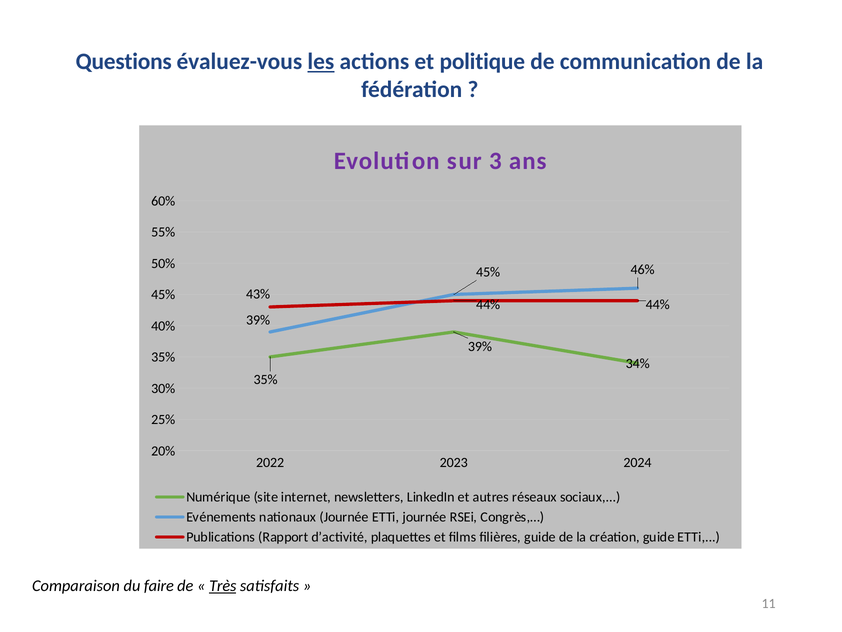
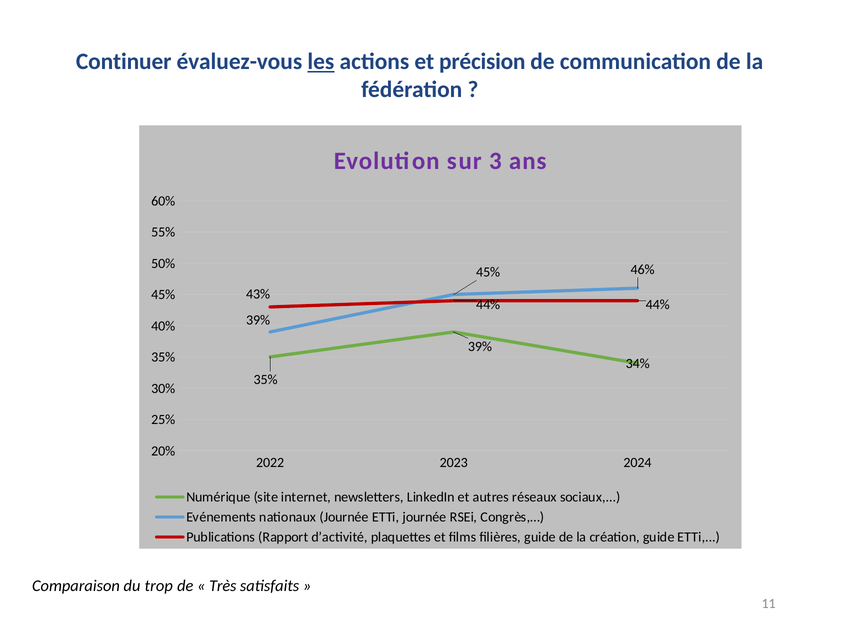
Questions: Questions -> Continuer (124, 62)
politique: politique -> précision (482, 62)
faire: faire -> trop (159, 585)
Très underline: present -> none (223, 585)
